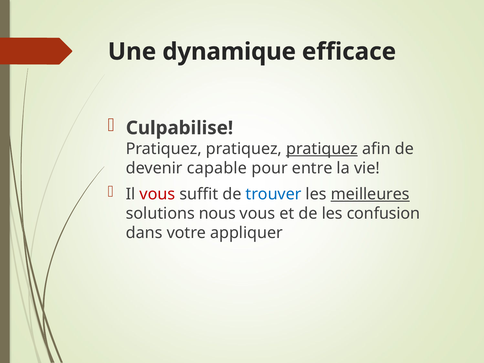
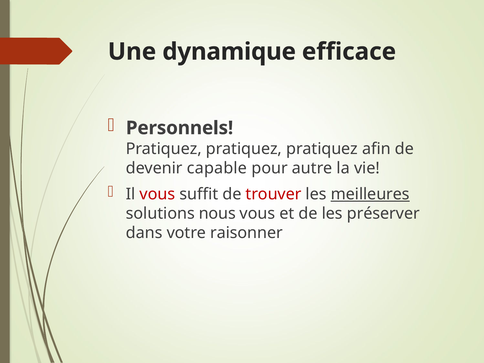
Culpabilise: Culpabilise -> Personnels (180, 128)
pratiquez underline: present -> none (322, 149)
entre: entre -> autre (312, 168)
trouver colour: blue -> red (274, 194)
confusion: confusion -> préserver (383, 214)
appliquer: appliquer -> raisonner (246, 233)
